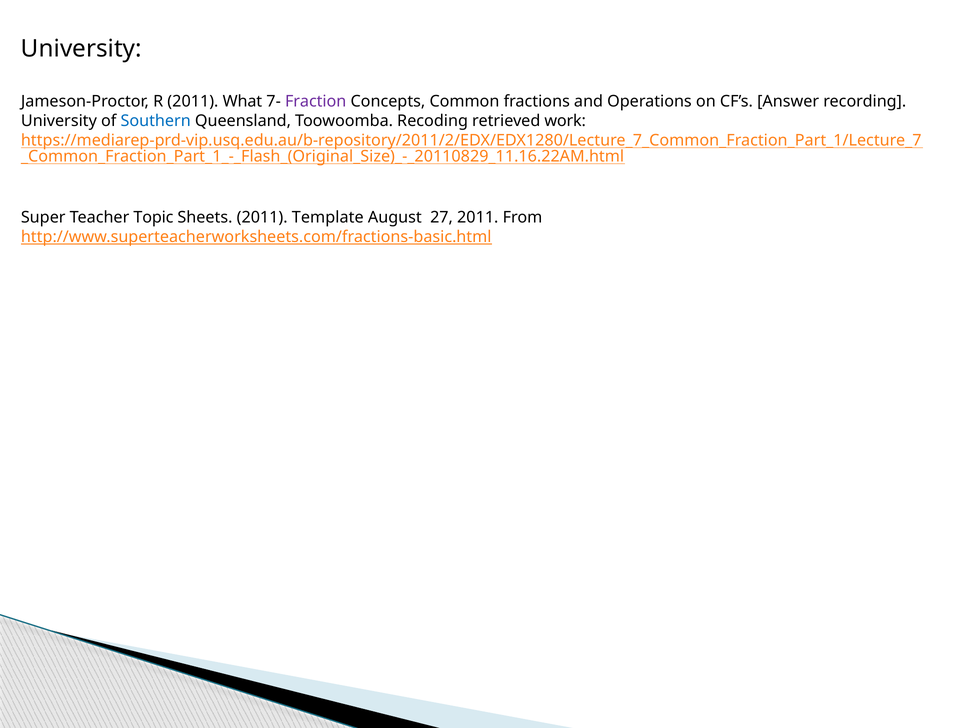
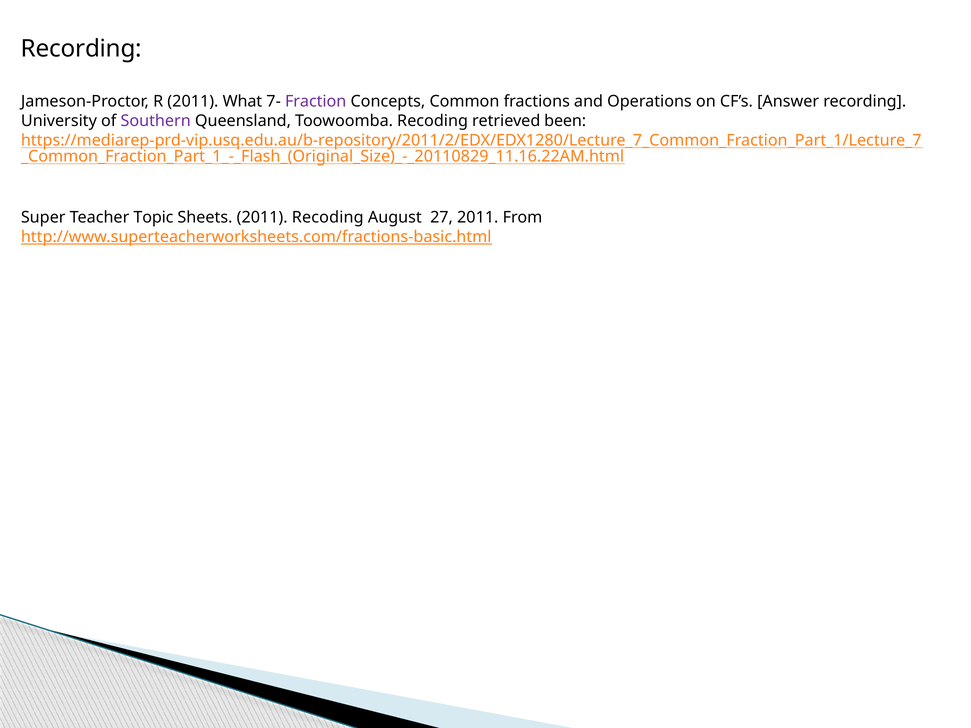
University: University -> Recording (81, 49)
Southern colour: blue -> purple (156, 121)
work: work -> been (565, 121)
2011 Template: Template -> Recoding (328, 217)
